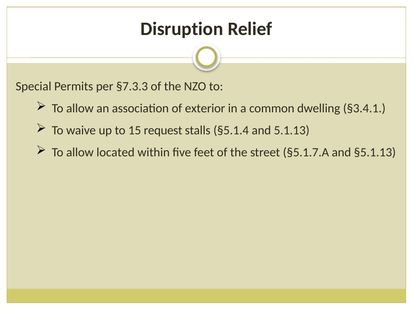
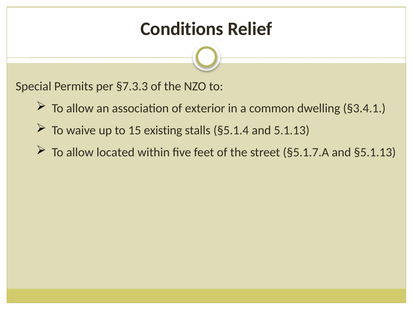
Disruption: Disruption -> Conditions (182, 29)
request: request -> existing (163, 130)
